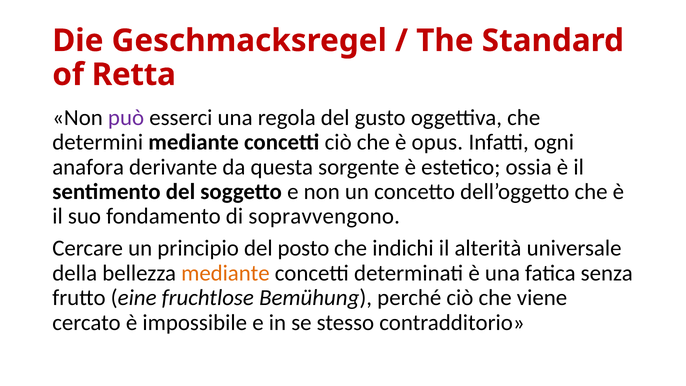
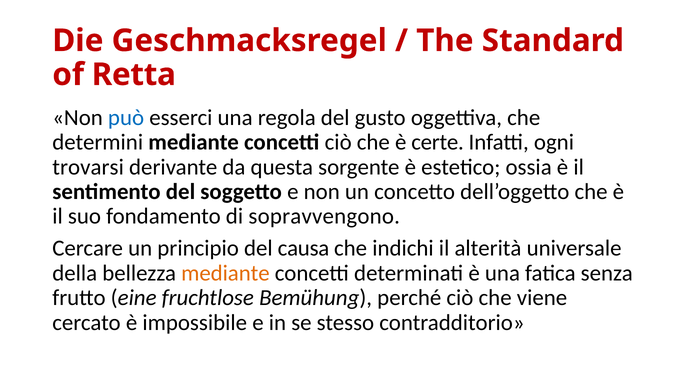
può colour: purple -> blue (126, 118)
opus: opus -> certe (438, 142)
anafora: anafora -> trovarsi (88, 167)
posto: posto -> causa (304, 248)
